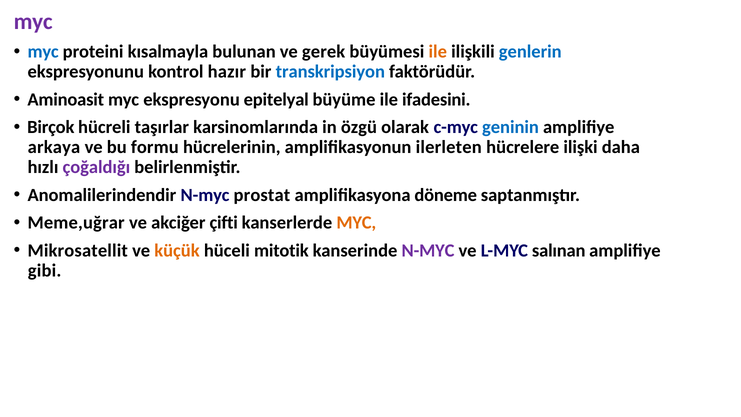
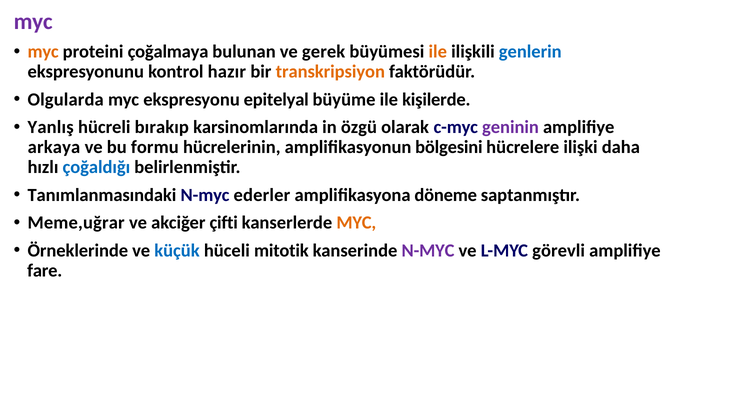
myc colour: blue -> orange (43, 52)
kısalmayla: kısalmayla -> çoğalmaya (168, 52)
transkripsiyon colour: blue -> orange (330, 72)
Aminoasit: Aminoasit -> Olgularda (66, 99)
ifadesini: ifadesini -> kişilerde (436, 99)
Birçok: Birçok -> Yanlış (51, 127)
taşırlar: taşırlar -> bırakıp (162, 127)
geninin colour: blue -> purple (510, 127)
ilerleten: ilerleten -> bölgesini (449, 147)
çoğaldığı colour: purple -> blue (96, 167)
Anomalilerindendir: Anomalilerindendir -> Tanımlanmasındaki (102, 195)
prostat: prostat -> ederler (262, 195)
Mikrosatellit: Mikrosatellit -> Örneklerinde (78, 250)
küçük colour: orange -> blue (177, 250)
salınan: salınan -> görevli (559, 250)
gibi: gibi -> fare (45, 270)
